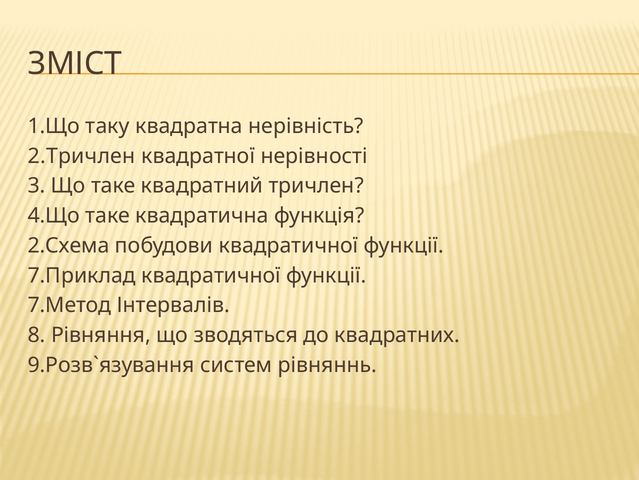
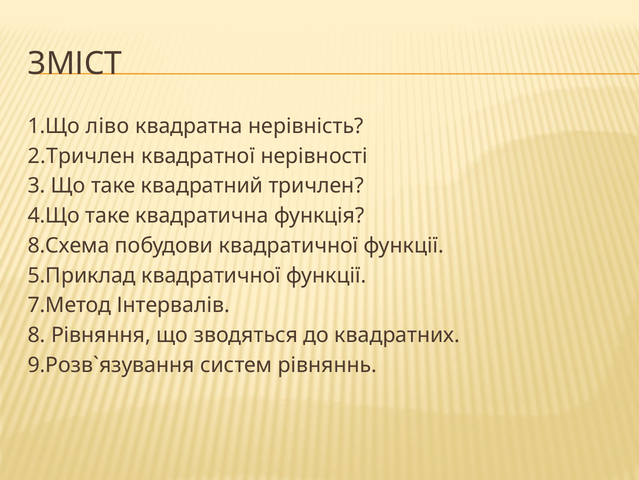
таку: таку -> ліво (108, 126)
2.Схема: 2.Схема -> 8.Схема (69, 245)
7.Приклад: 7.Приклад -> 5.Приклад (82, 275)
